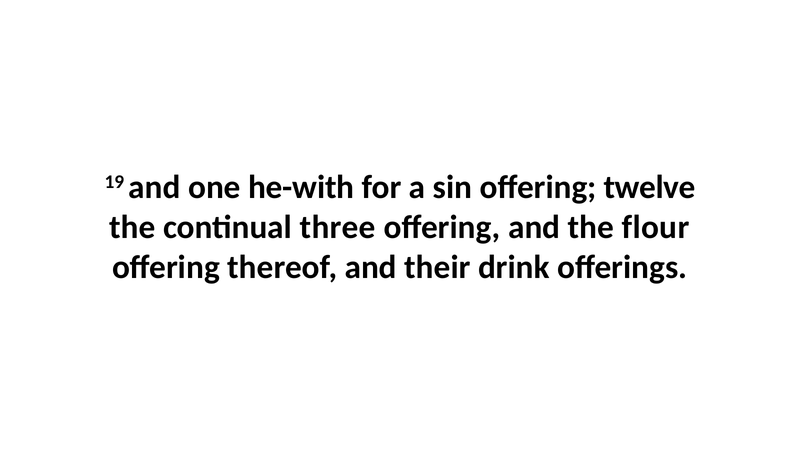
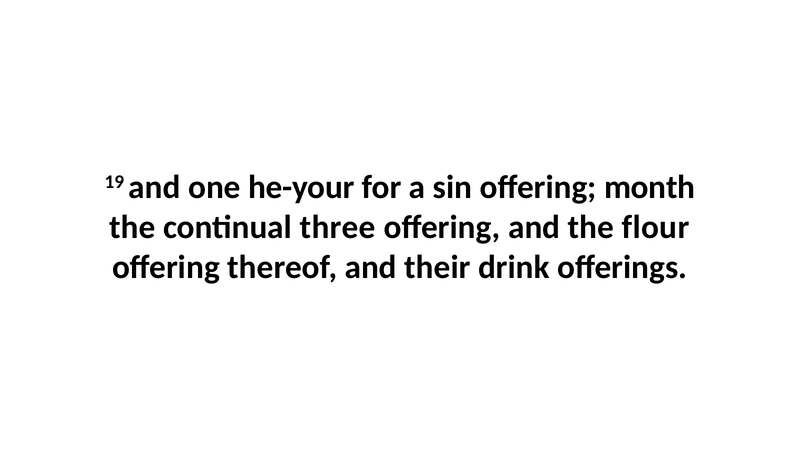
he-with: he-with -> he-your (301, 187)
twelve: twelve -> month (650, 187)
